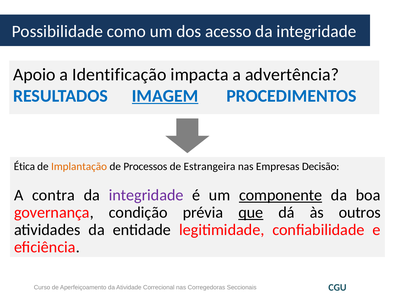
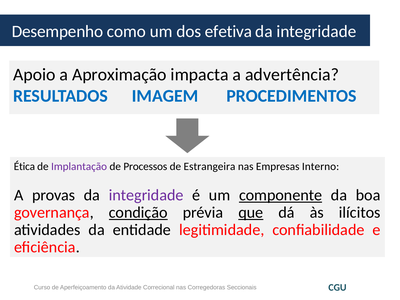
Possibilidade: Possibilidade -> Desempenho (57, 31)
acesso: acesso -> efetiva (228, 31)
Identificação: Identificação -> Aproximação (119, 74)
IMAGEM underline: present -> none (165, 96)
Implantação colour: orange -> purple (79, 166)
Decisão: Decisão -> Interno (321, 166)
contra: contra -> provas (54, 195)
condição underline: none -> present (138, 213)
outros: outros -> ilícitos (360, 213)
